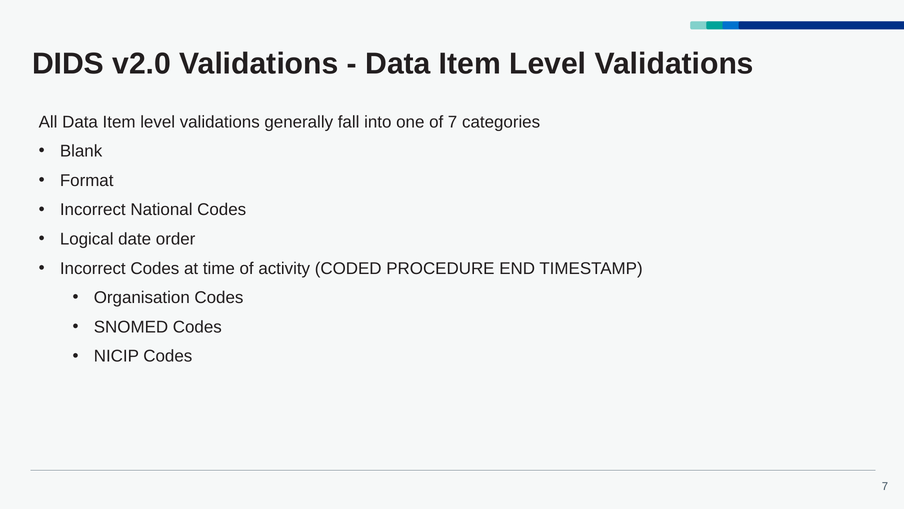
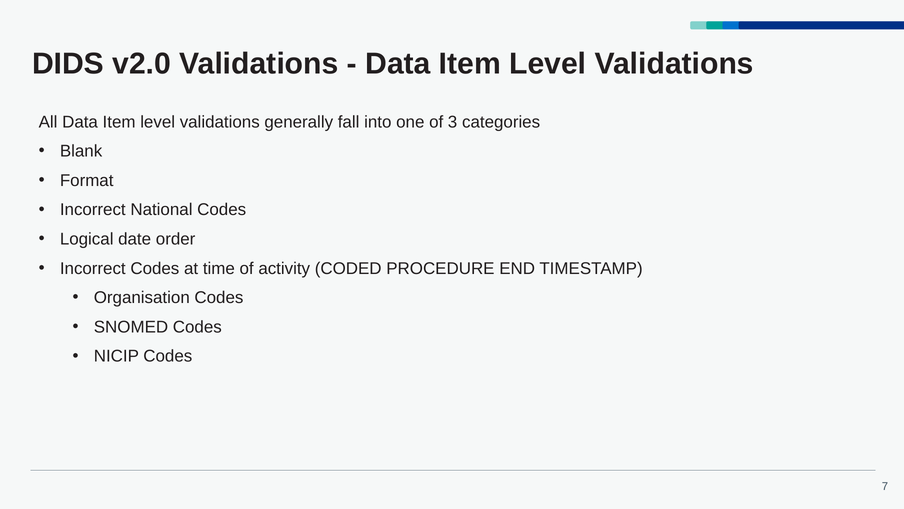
of 7: 7 -> 3 (453, 122)
